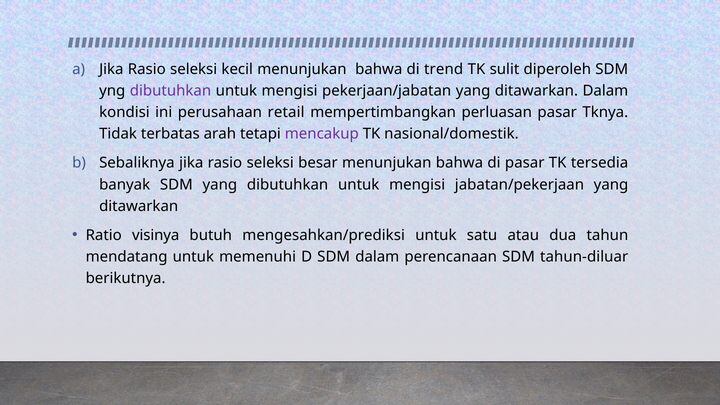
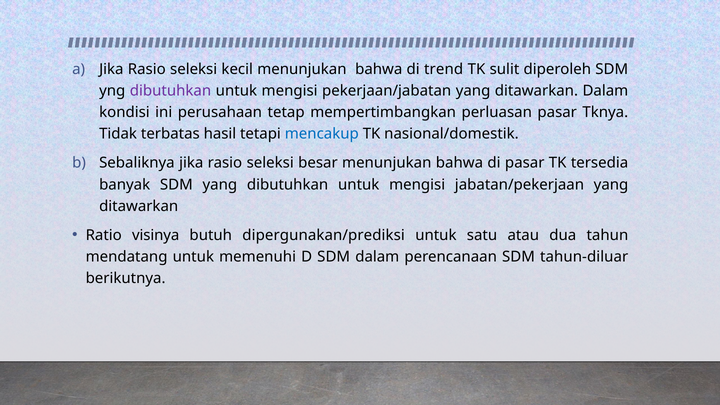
retail: retail -> tetap (286, 112)
arah: arah -> hasil (220, 134)
mencakup colour: purple -> blue (322, 134)
mengesahkan/prediksi: mengesahkan/prediksi -> dipergunakan/prediksi (324, 235)
